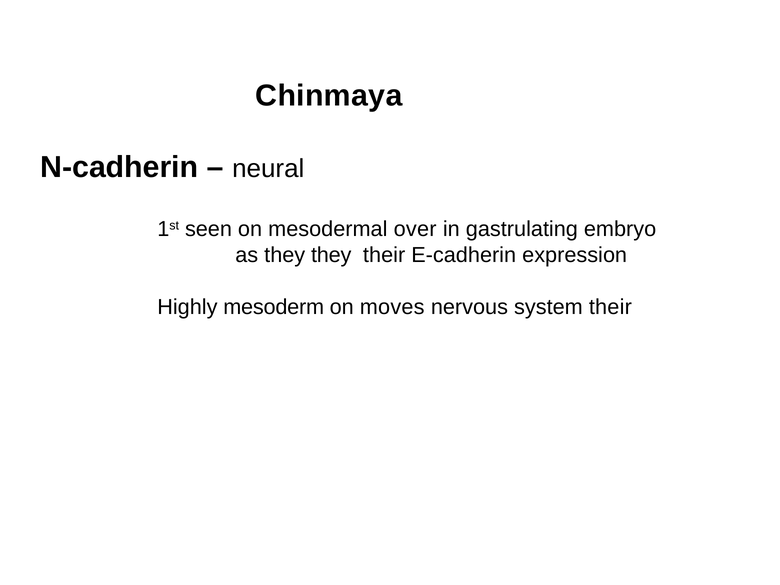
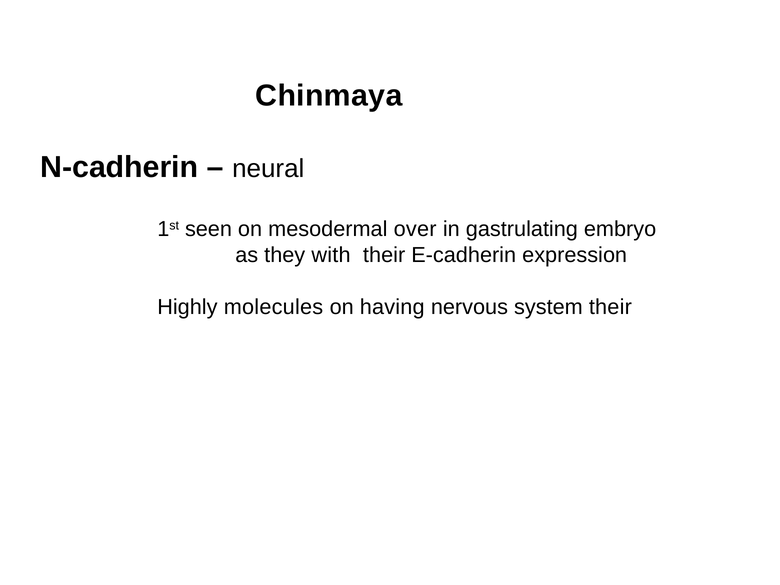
they they: they -> with (331, 255)
mesoderm: mesoderm -> molecules (273, 307)
moves: moves -> having (392, 307)
